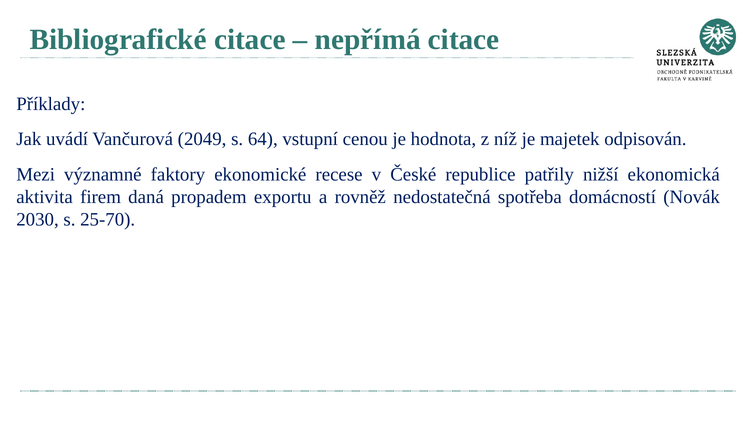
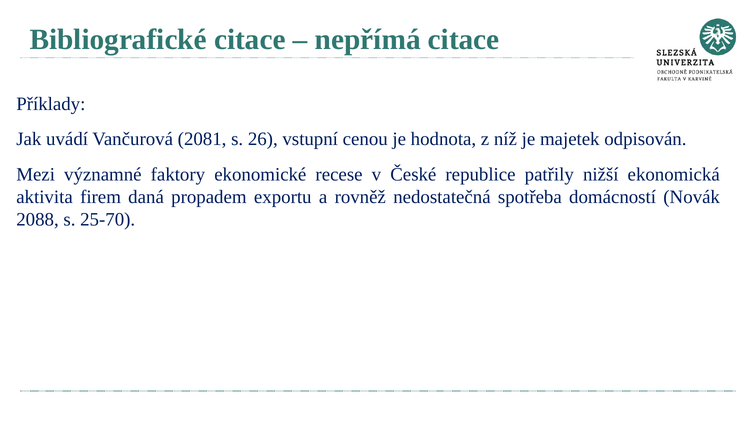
2049: 2049 -> 2081 (202, 139)
64: 64 -> 26 (263, 139)
2030: 2030 -> 2088 (38, 220)
